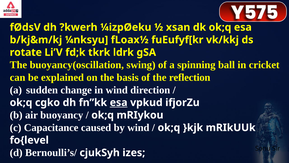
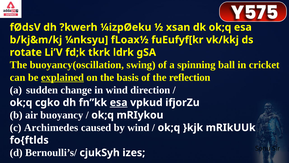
explained underline: none -> present (62, 77)
Capacitance: Capacitance -> Archimedes (51, 127)
fo{level: fo{level -> fo{ftlds (29, 140)
